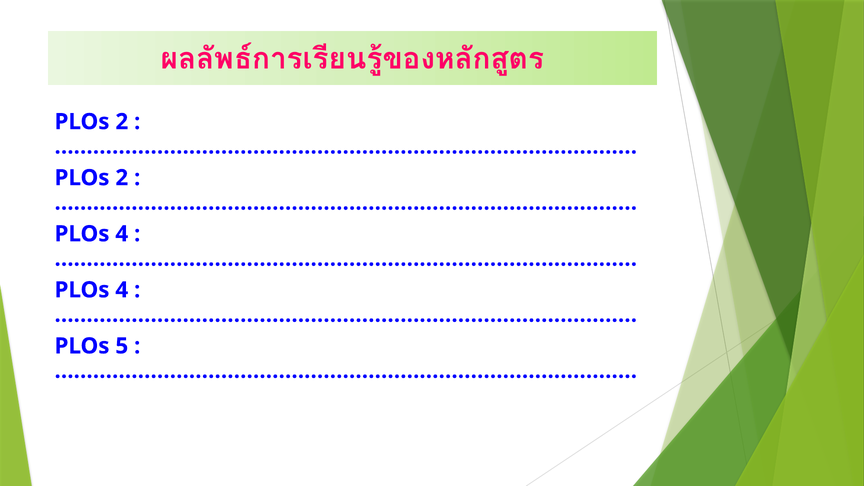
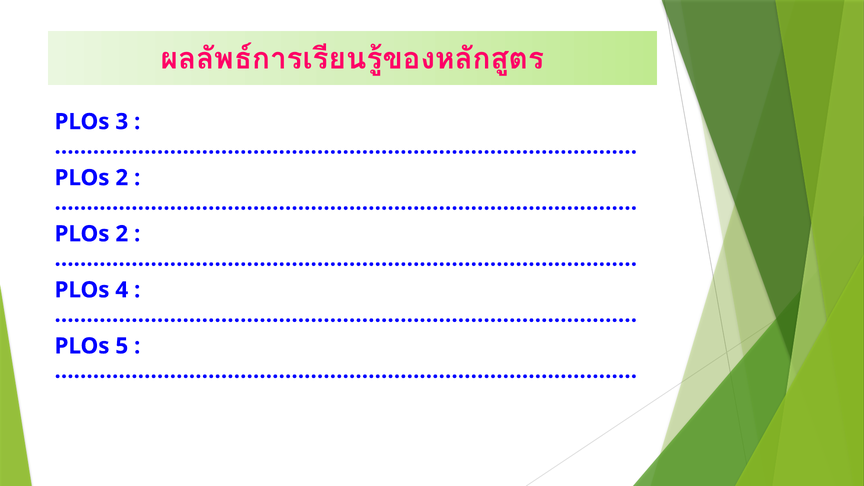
2: 2 -> 3 (122, 122)
4: 4 -> 2 (122, 234)
